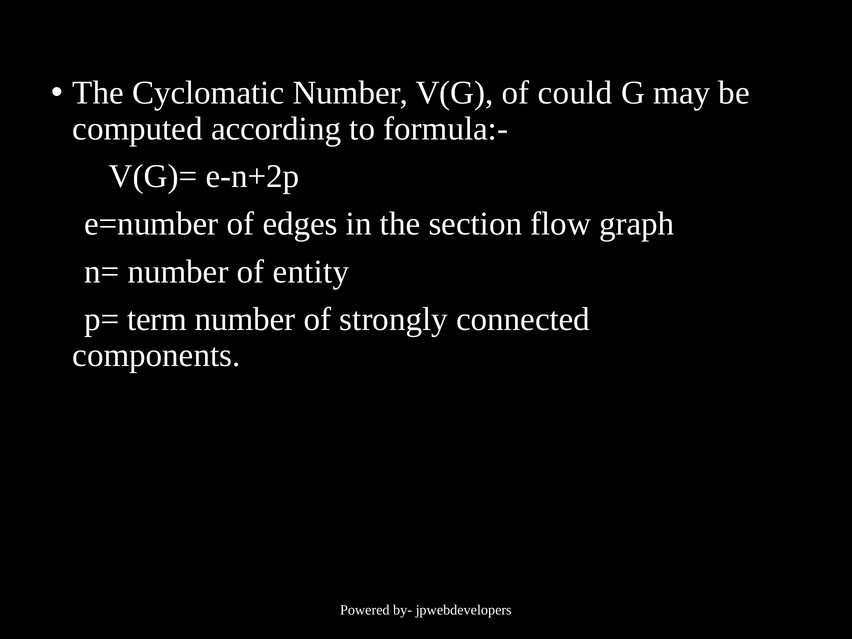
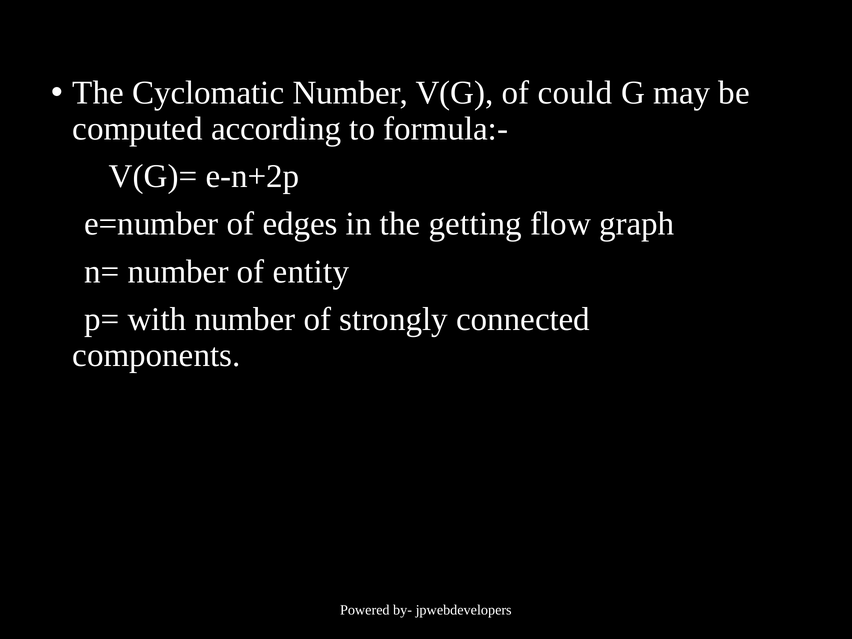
section: section -> getting (475, 224)
term: term -> with (157, 319)
